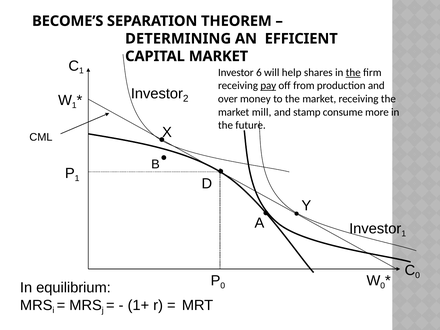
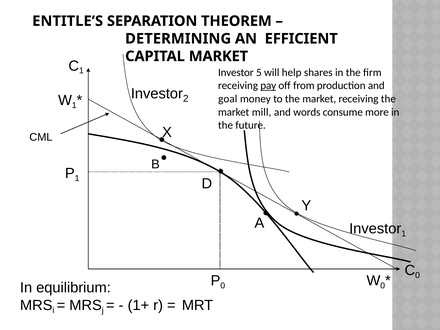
BECOME’S: BECOME’S -> ENTITLE’S (68, 21)
6: 6 -> 5 (259, 72)
the underline: present -> none (353, 72)
over: over -> goal (228, 99)
stamp: stamp -> words (307, 112)
